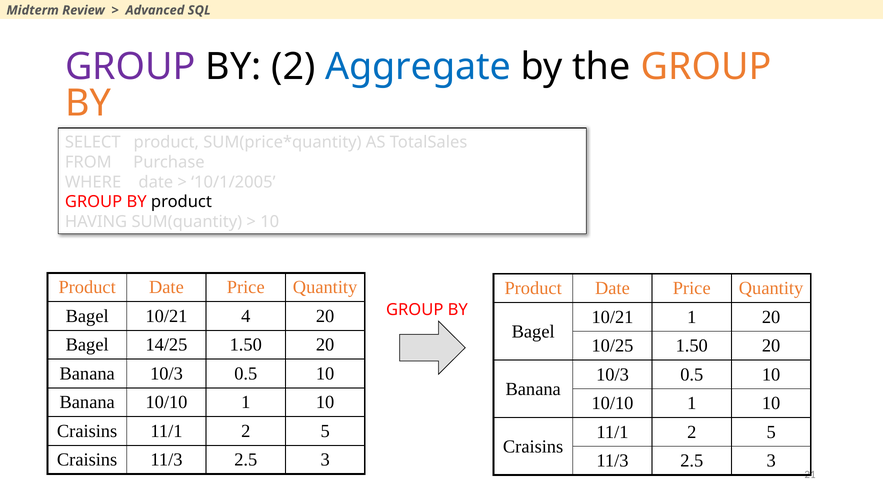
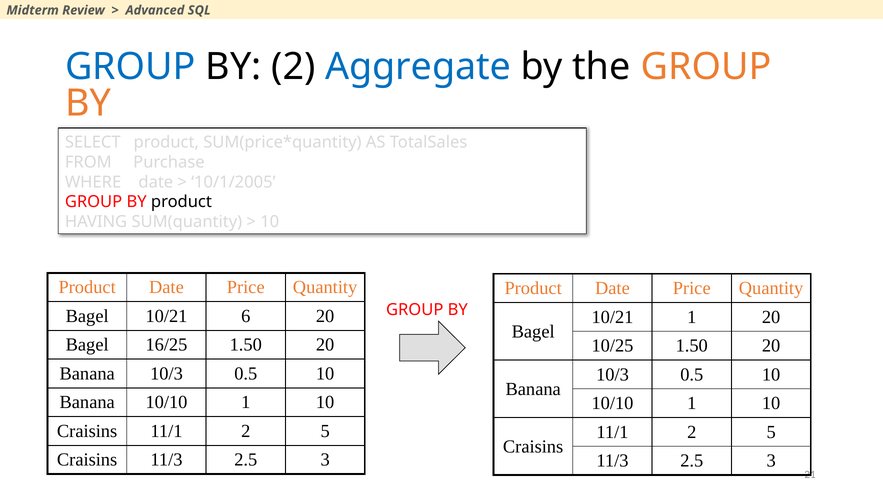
GROUP colour: purple -> blue (130, 67)
4: 4 -> 6 (246, 316)
14/25: 14/25 -> 16/25 (166, 345)
